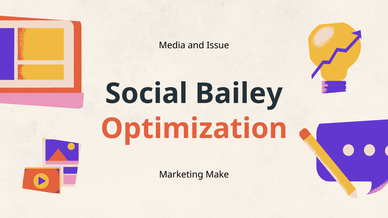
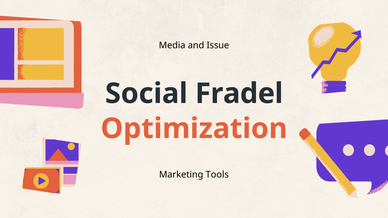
Bailey: Bailey -> Fradel (239, 94)
Make: Make -> Tools (217, 175)
